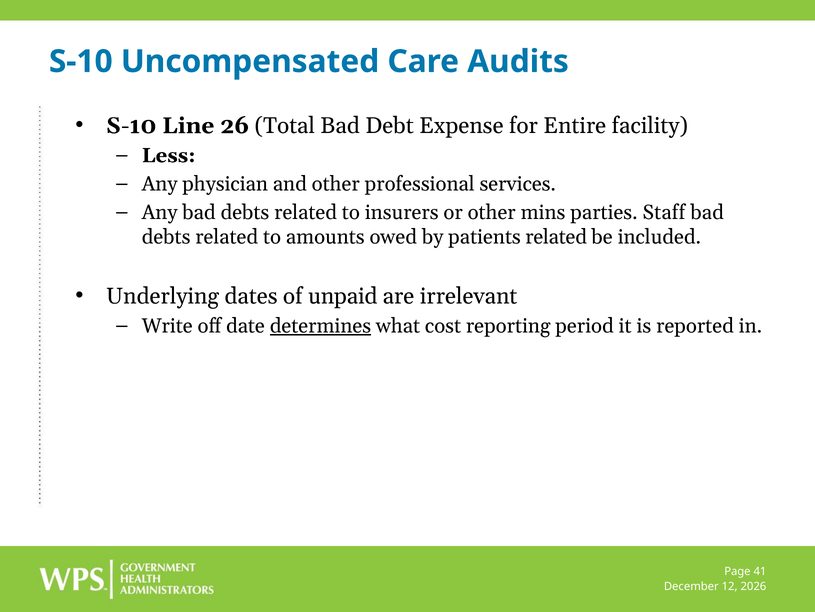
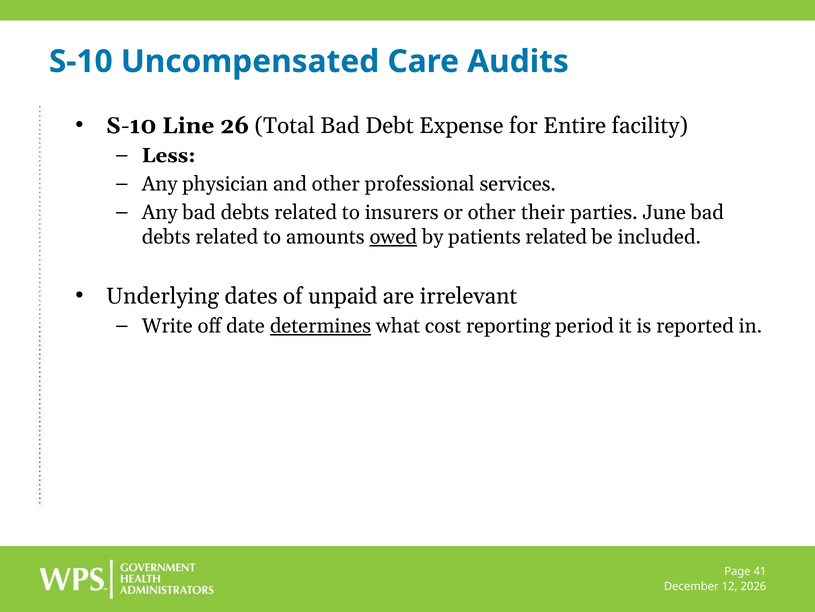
mins: mins -> their (543, 212)
Staff: Staff -> June (664, 212)
owed underline: none -> present (393, 237)
